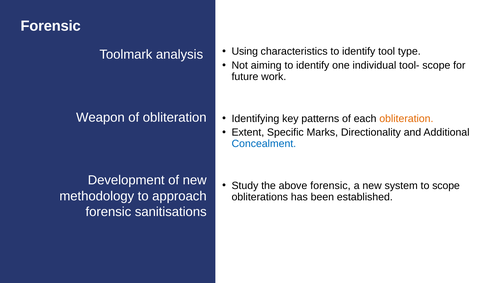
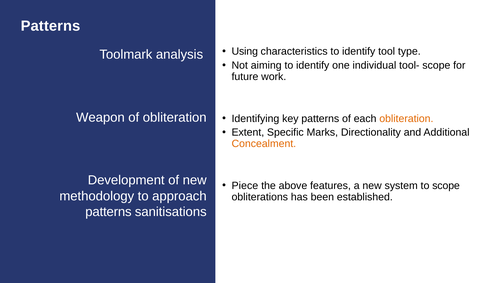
Forensic: Forensic -> Patterns (50, 26)
Concealment colour: blue -> orange (264, 143)
Study: Study -> Piece (245, 185)
above forensic: forensic -> features (330, 185)
forensic: forensic -> patterns (108, 211)
